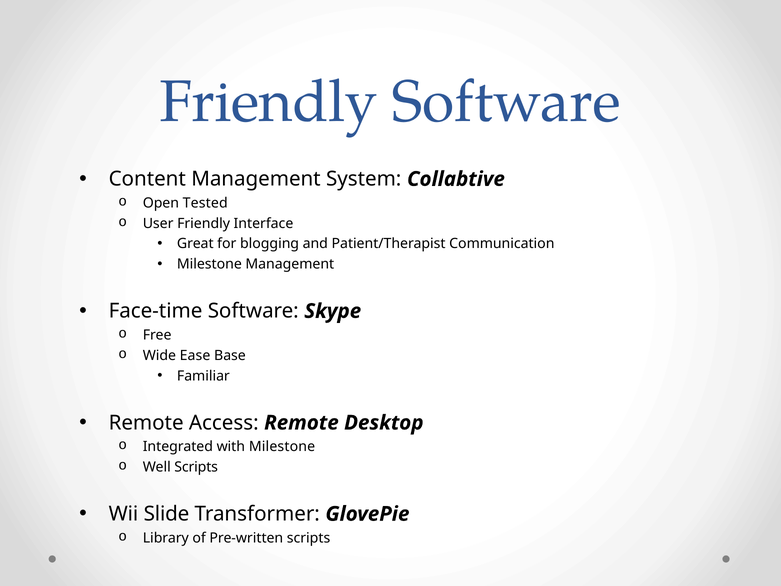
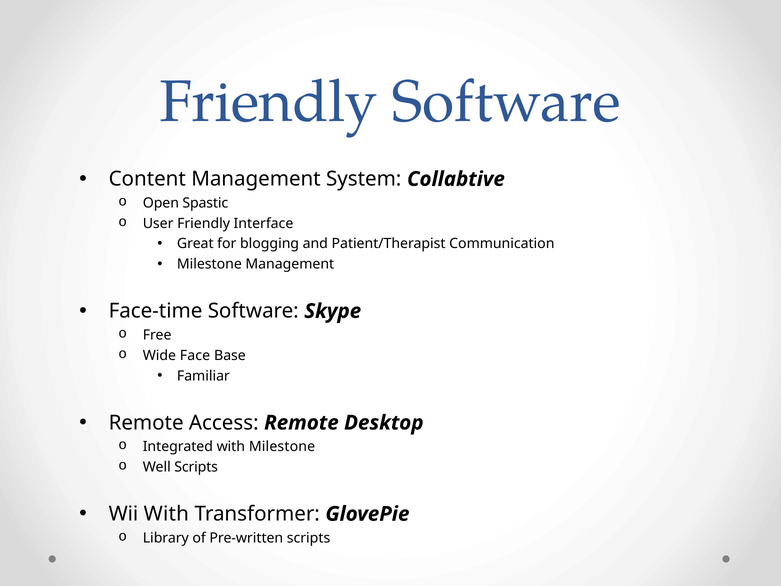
Tested: Tested -> Spastic (205, 203)
Ease: Ease -> Face (195, 355)
Wii Slide: Slide -> With (166, 514)
